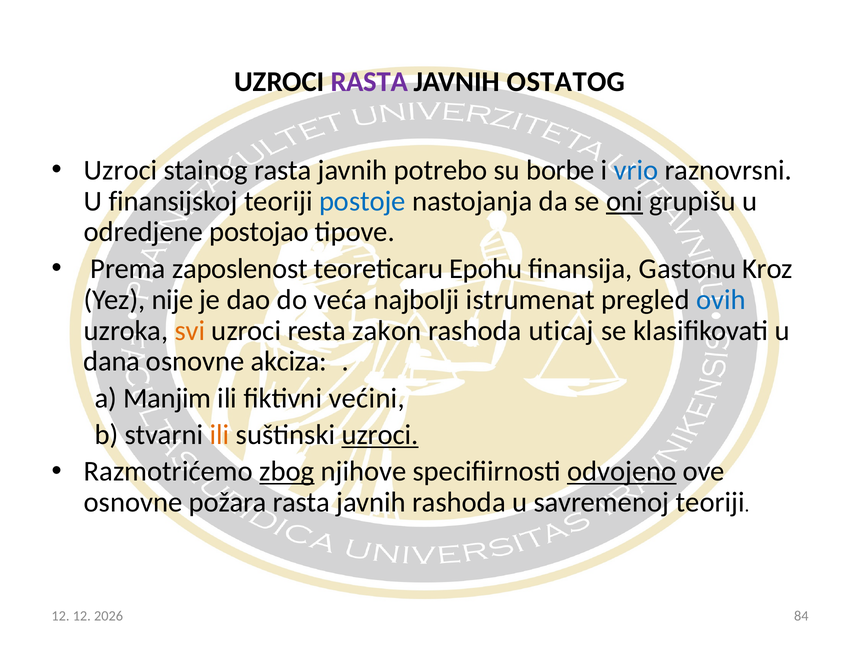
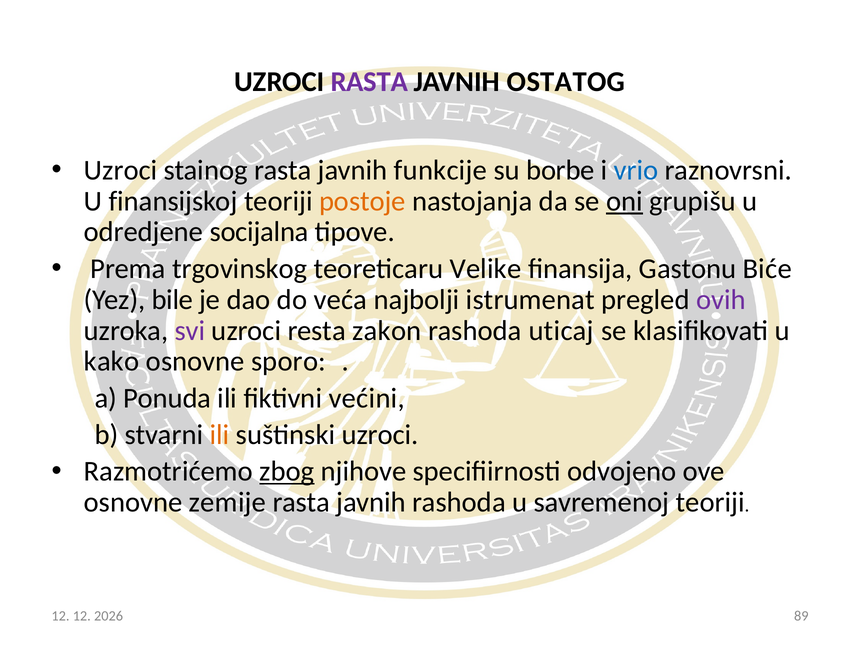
potrebo: potrebo -> funkcije (440, 170)
postoje colour: blue -> orange (362, 201)
postojao: postojao -> socijalna (259, 232)
zaposlenost: zaposlenost -> trgovinskog (240, 269)
Epohu: Epohu -> Velike (485, 269)
Kroz: Kroz -> Biće (767, 269)
nije: nije -> bile (172, 300)
ovih colour: blue -> purple (721, 300)
svi colour: orange -> purple (190, 331)
dana: dana -> kako (112, 362)
akciza: akciza -> sporo (289, 362)
Manjim: Manjim -> Ponuda (167, 398)
uzroci underline: present -> none (380, 435)
odvojeno underline: present -> none (622, 472)
požara: požara -> zemije (228, 502)
84: 84 -> 89 (801, 616)
